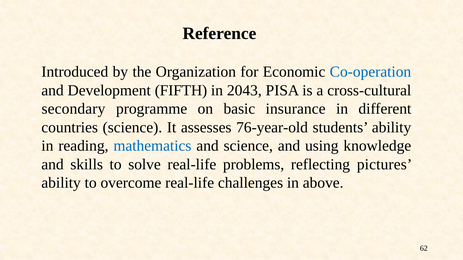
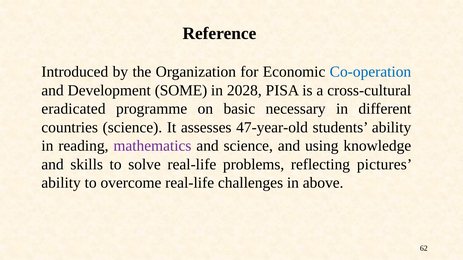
FIFTH: FIFTH -> SOME (181, 91)
2043: 2043 -> 2028 (244, 91)
secondary: secondary -> eradicated (73, 109)
insurance: insurance -> necessary (296, 109)
76-year-old: 76-year-old -> 47-year-old (272, 128)
mathematics colour: blue -> purple (152, 146)
